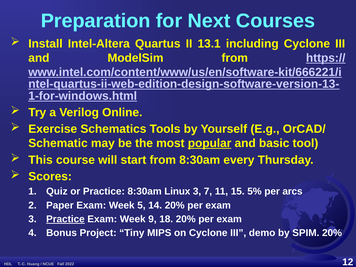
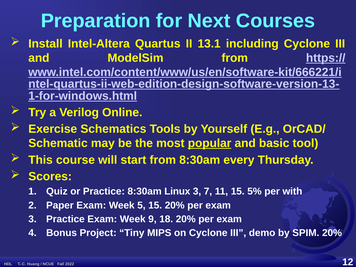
arcs: arcs -> with (292, 191)
5 14: 14 -> 15 (155, 205)
Practice underline: present -> none (65, 219)
